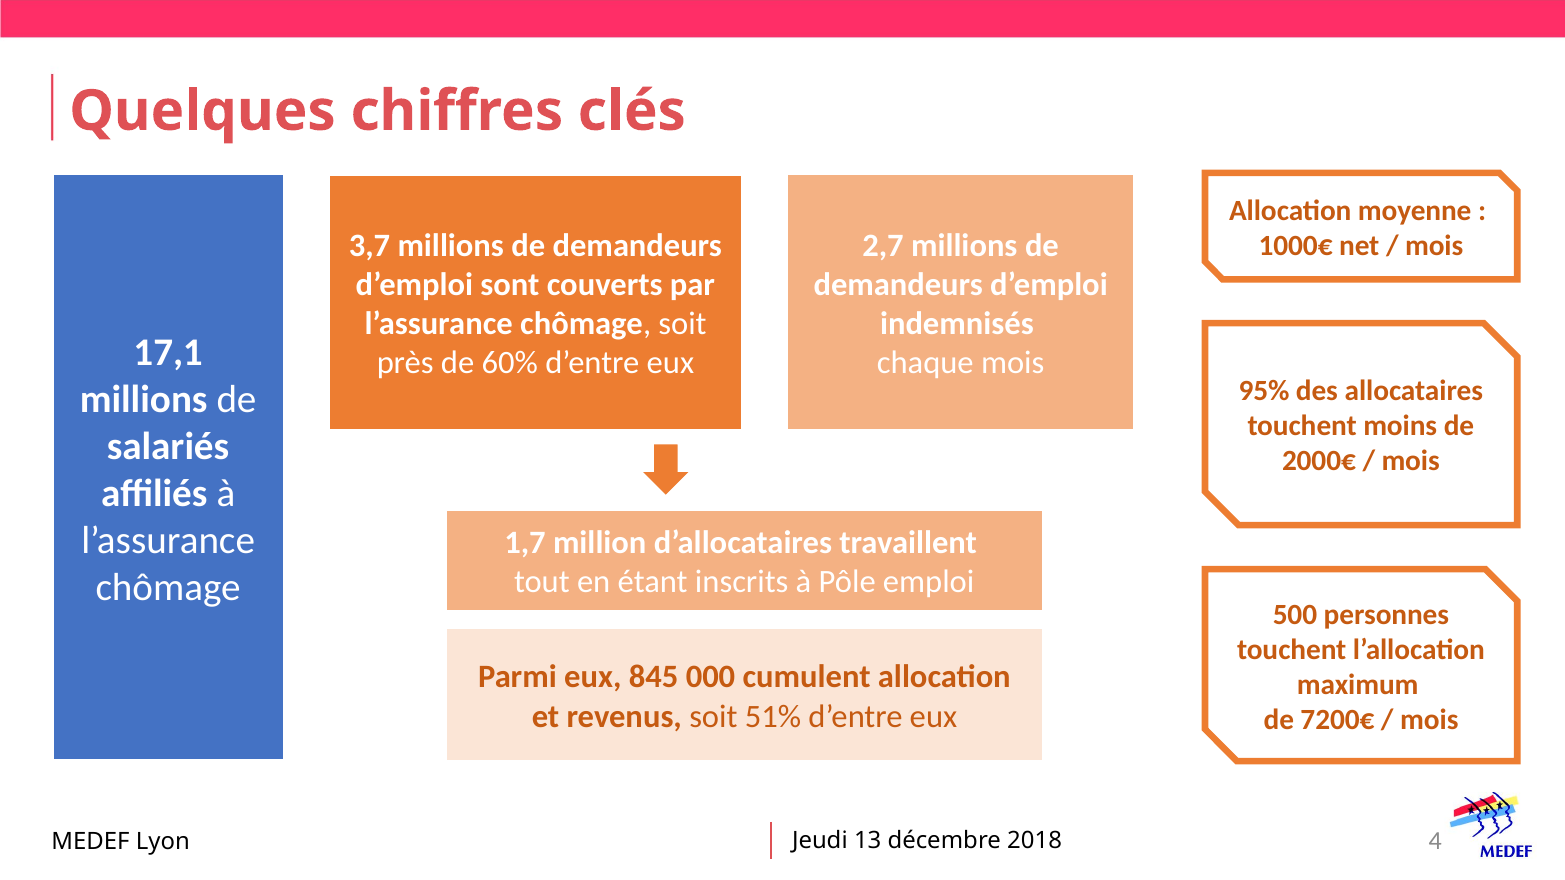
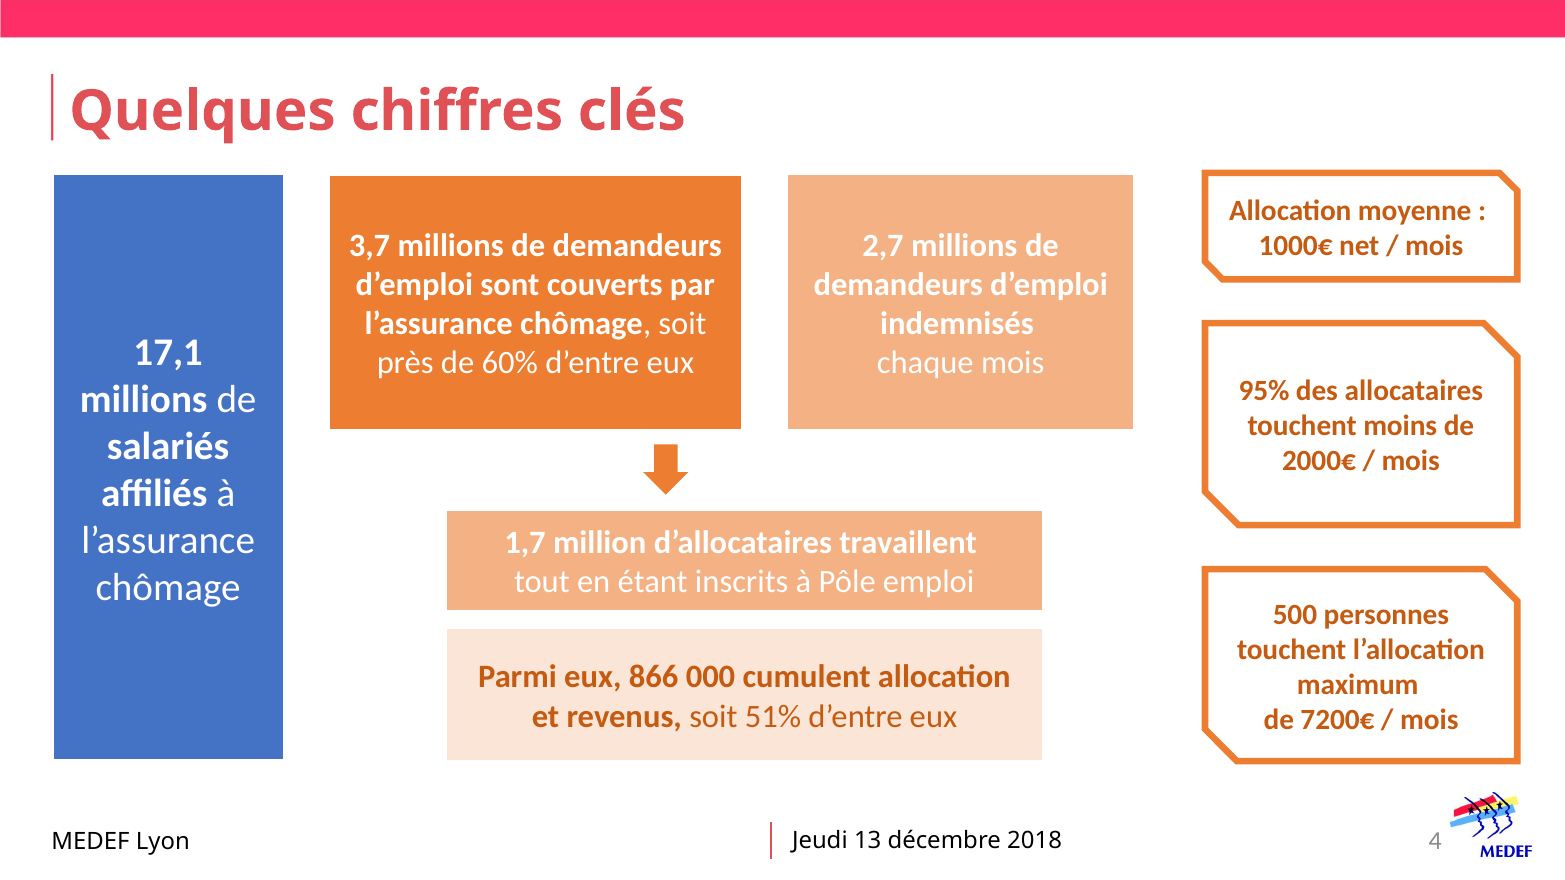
845: 845 -> 866 (654, 677)
